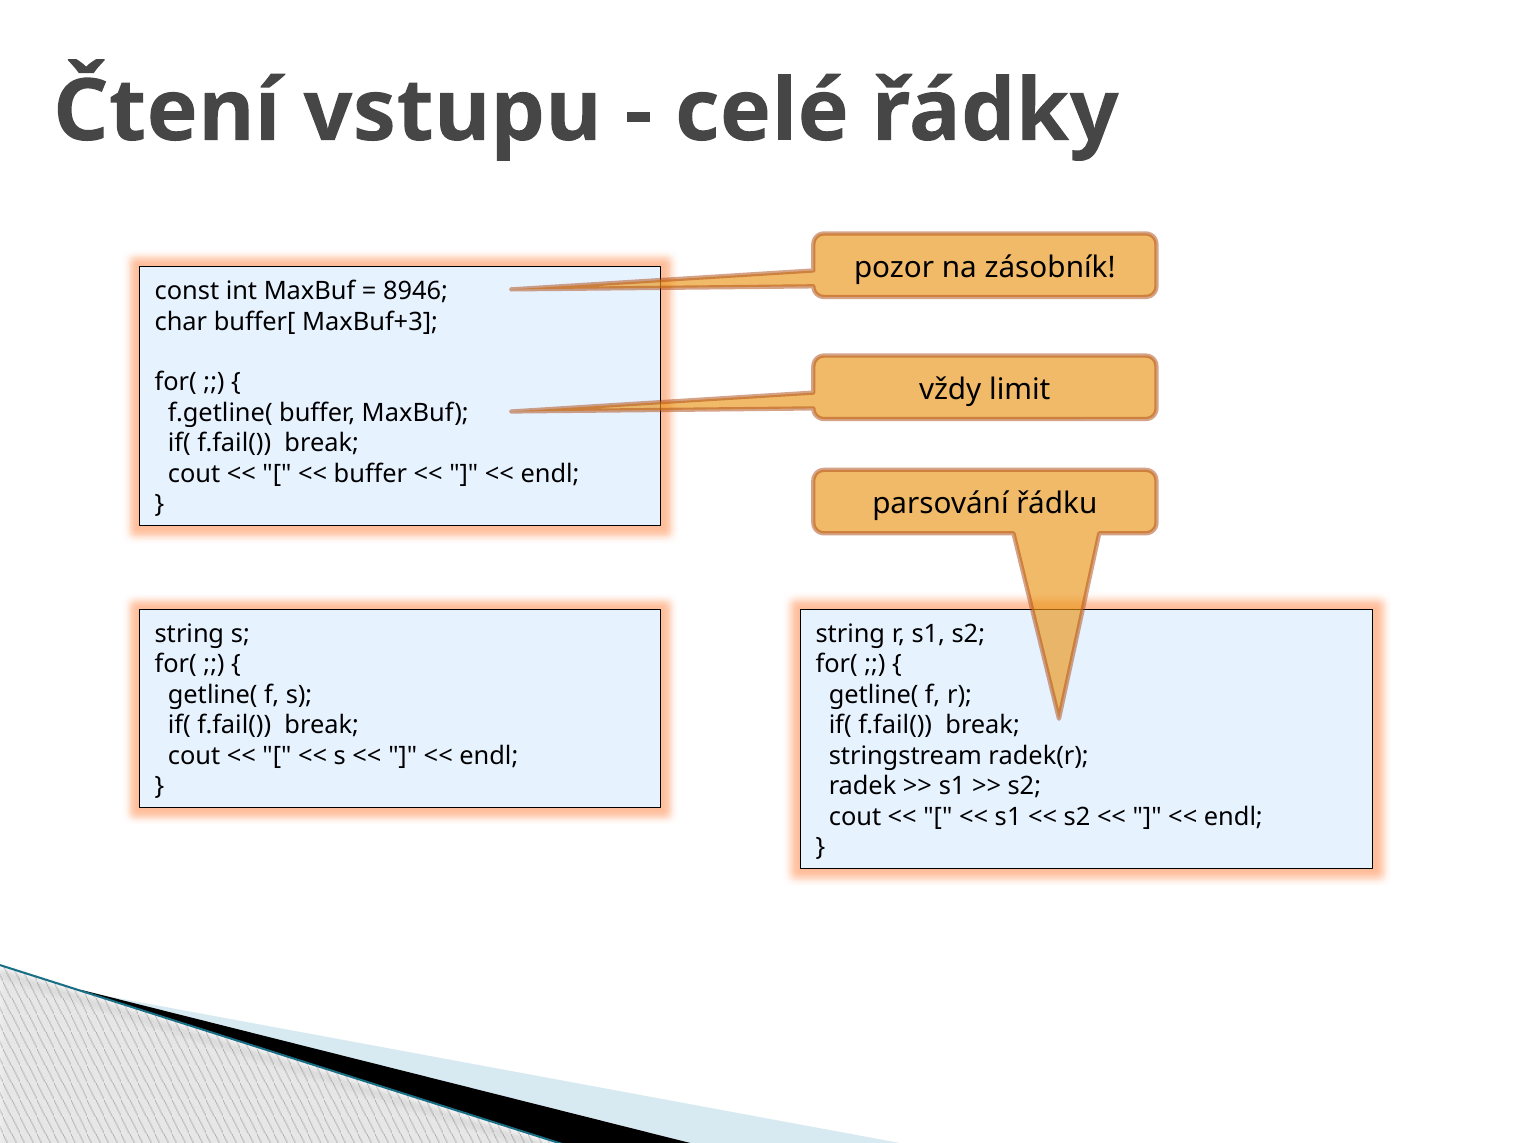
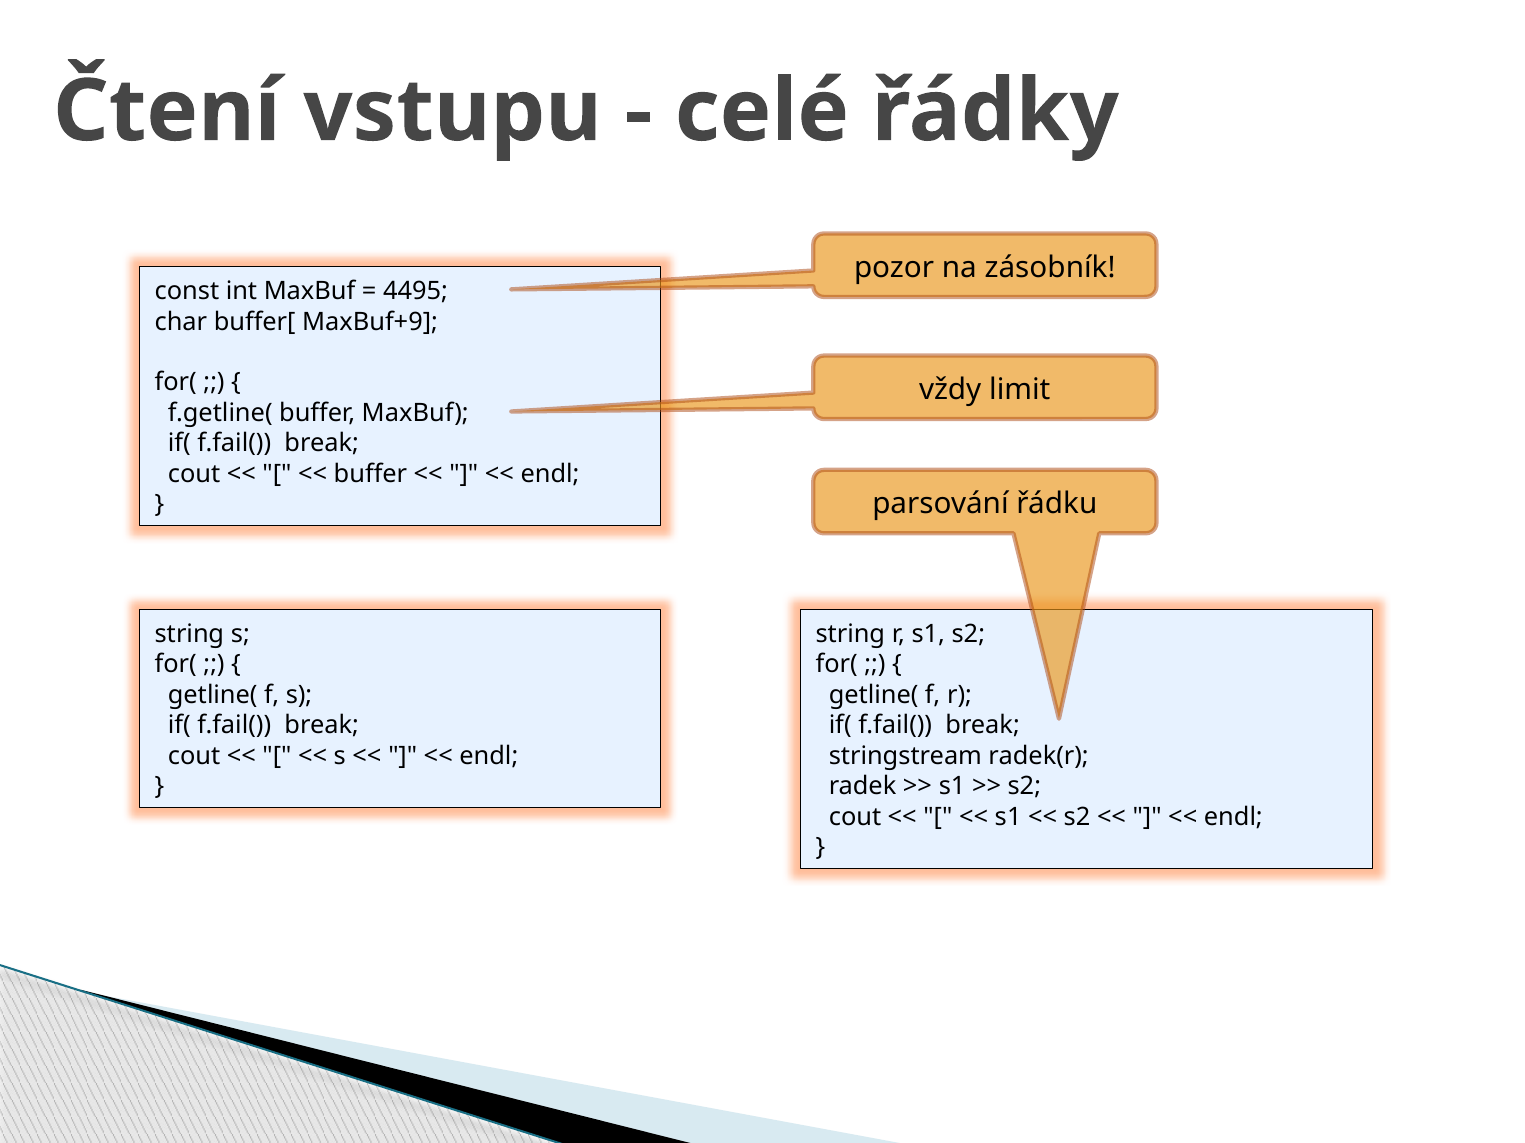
8946: 8946 -> 4495 (416, 291)
MaxBuf+3: MaxBuf+3 -> MaxBuf+9 (370, 322)
